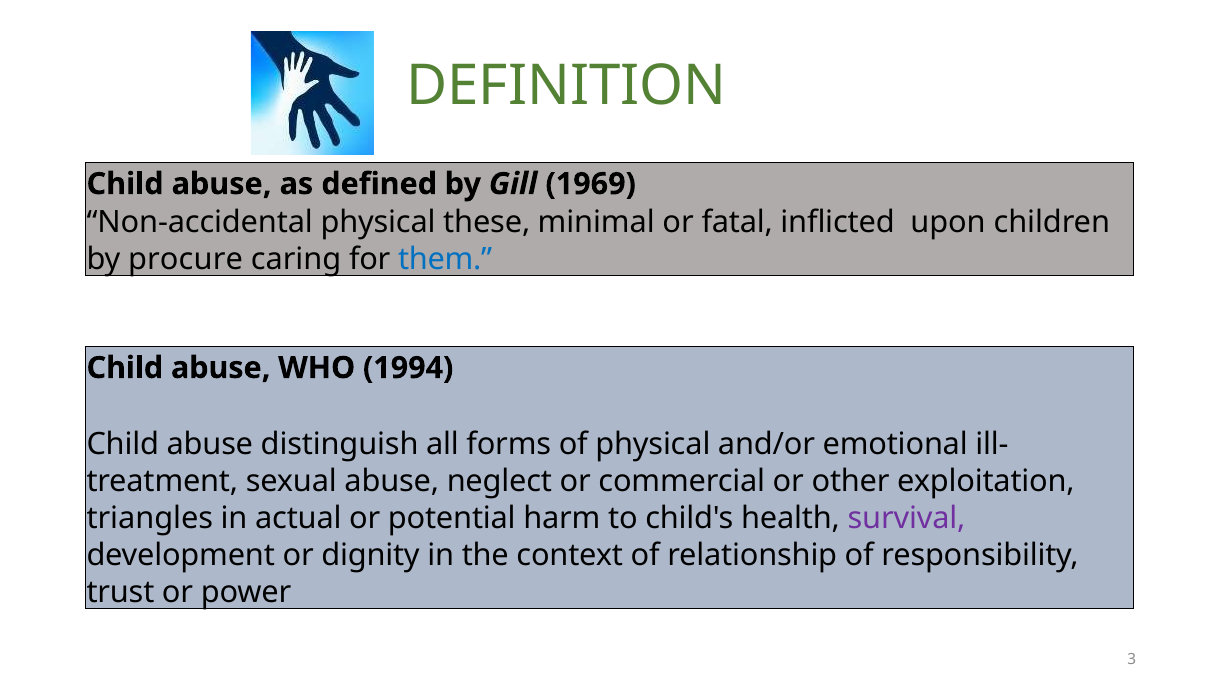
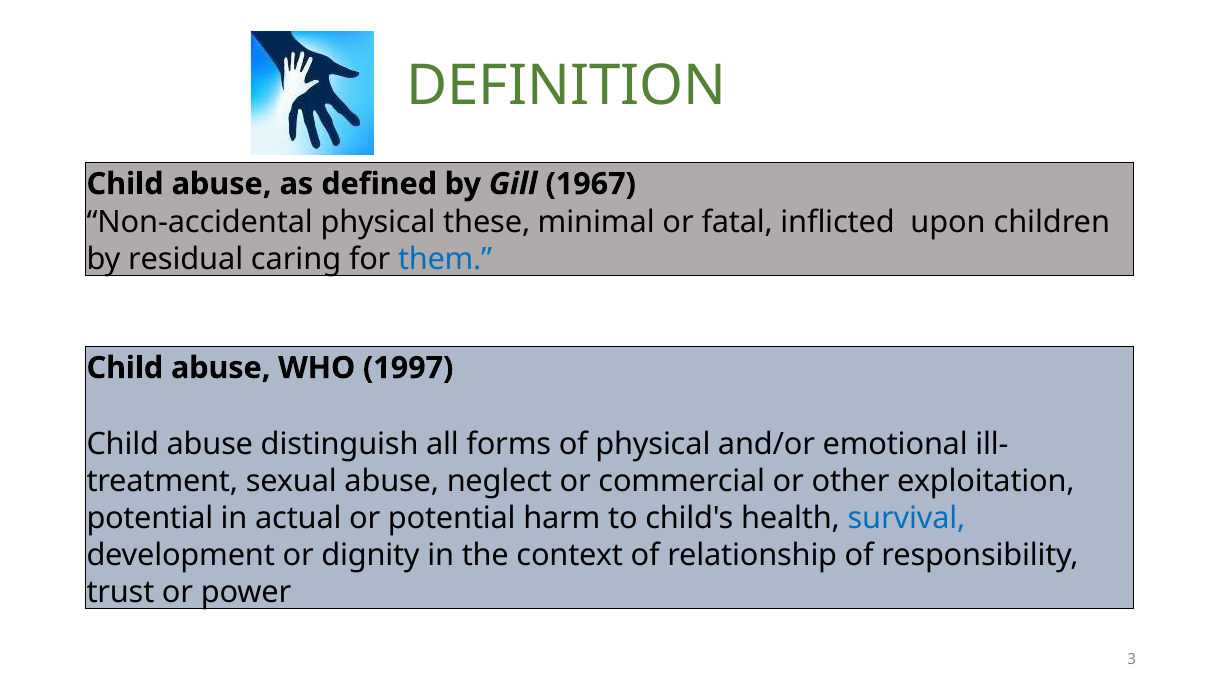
1969: 1969 -> 1967 (591, 184)
procure: procure -> residual (186, 259)
1994: 1994 -> 1997 (408, 368)
triangles: triangles -> potential (150, 518)
survival colour: purple -> blue (906, 518)
